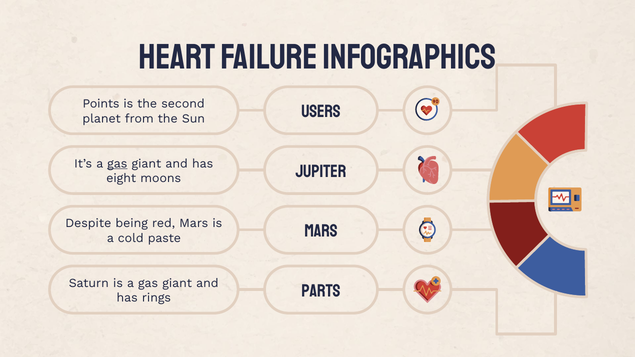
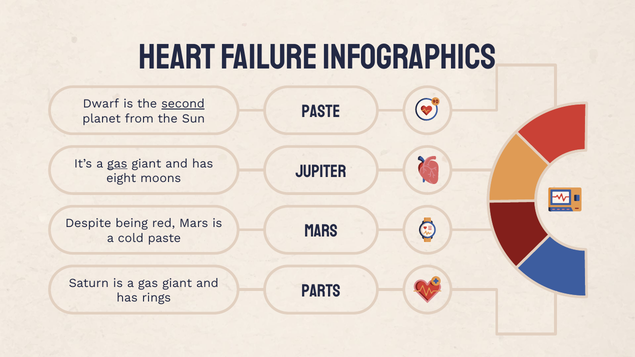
Points: Points -> Dwarf (101, 104)
second underline: none -> present (183, 104)
Sun Users: Users -> Paste (321, 112)
